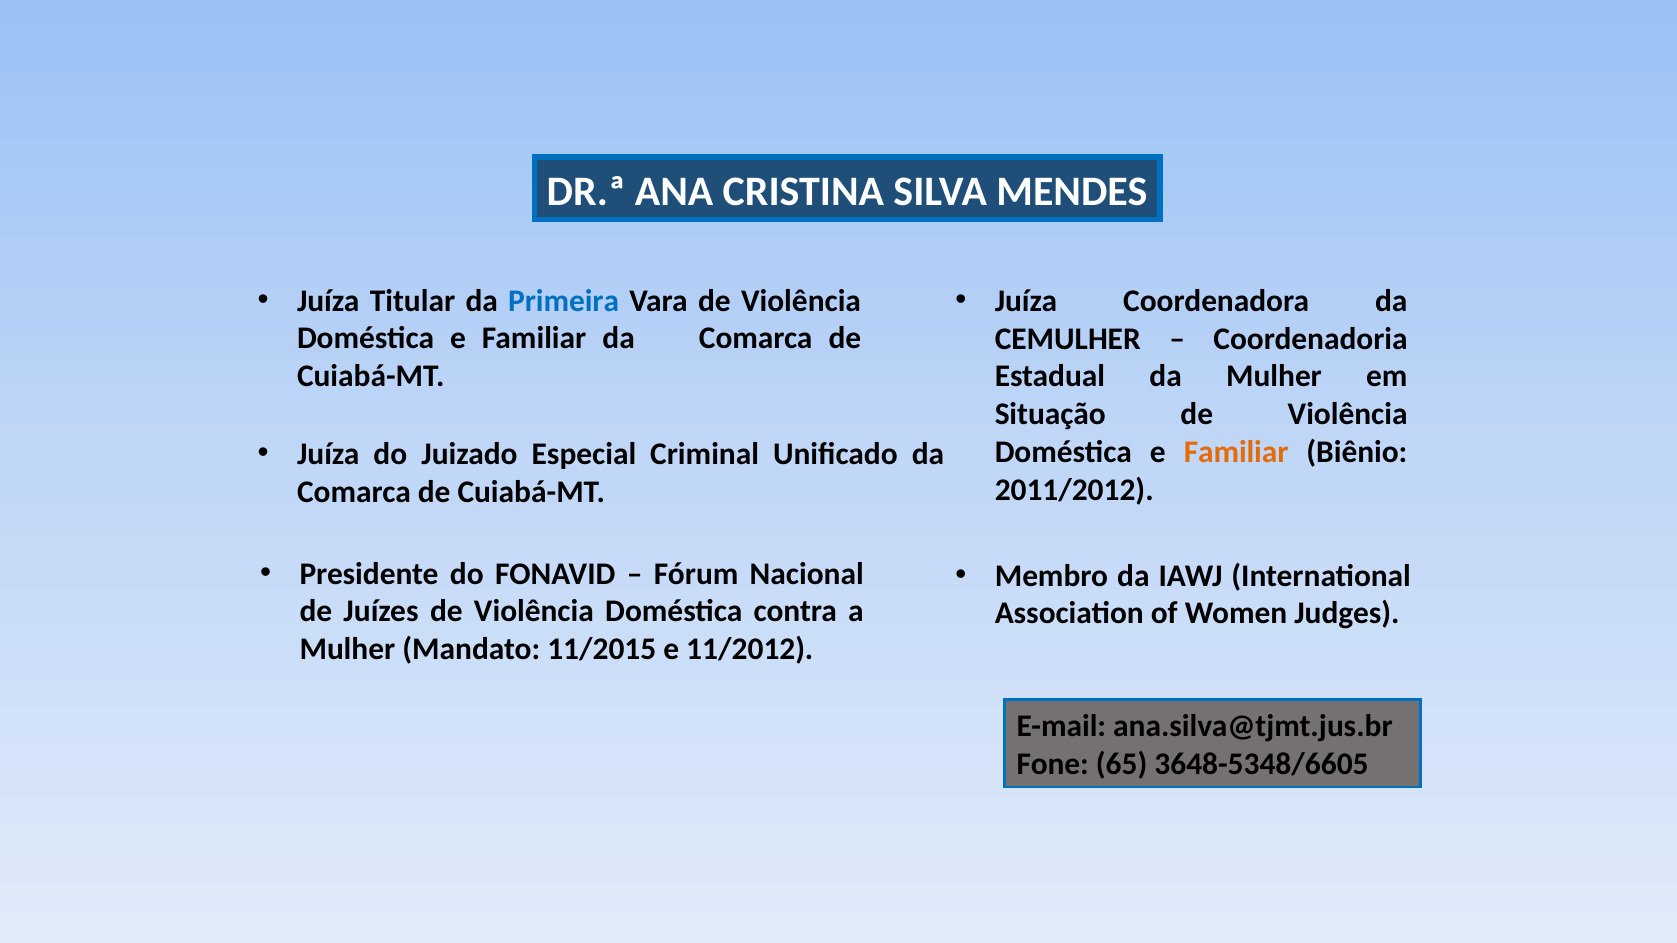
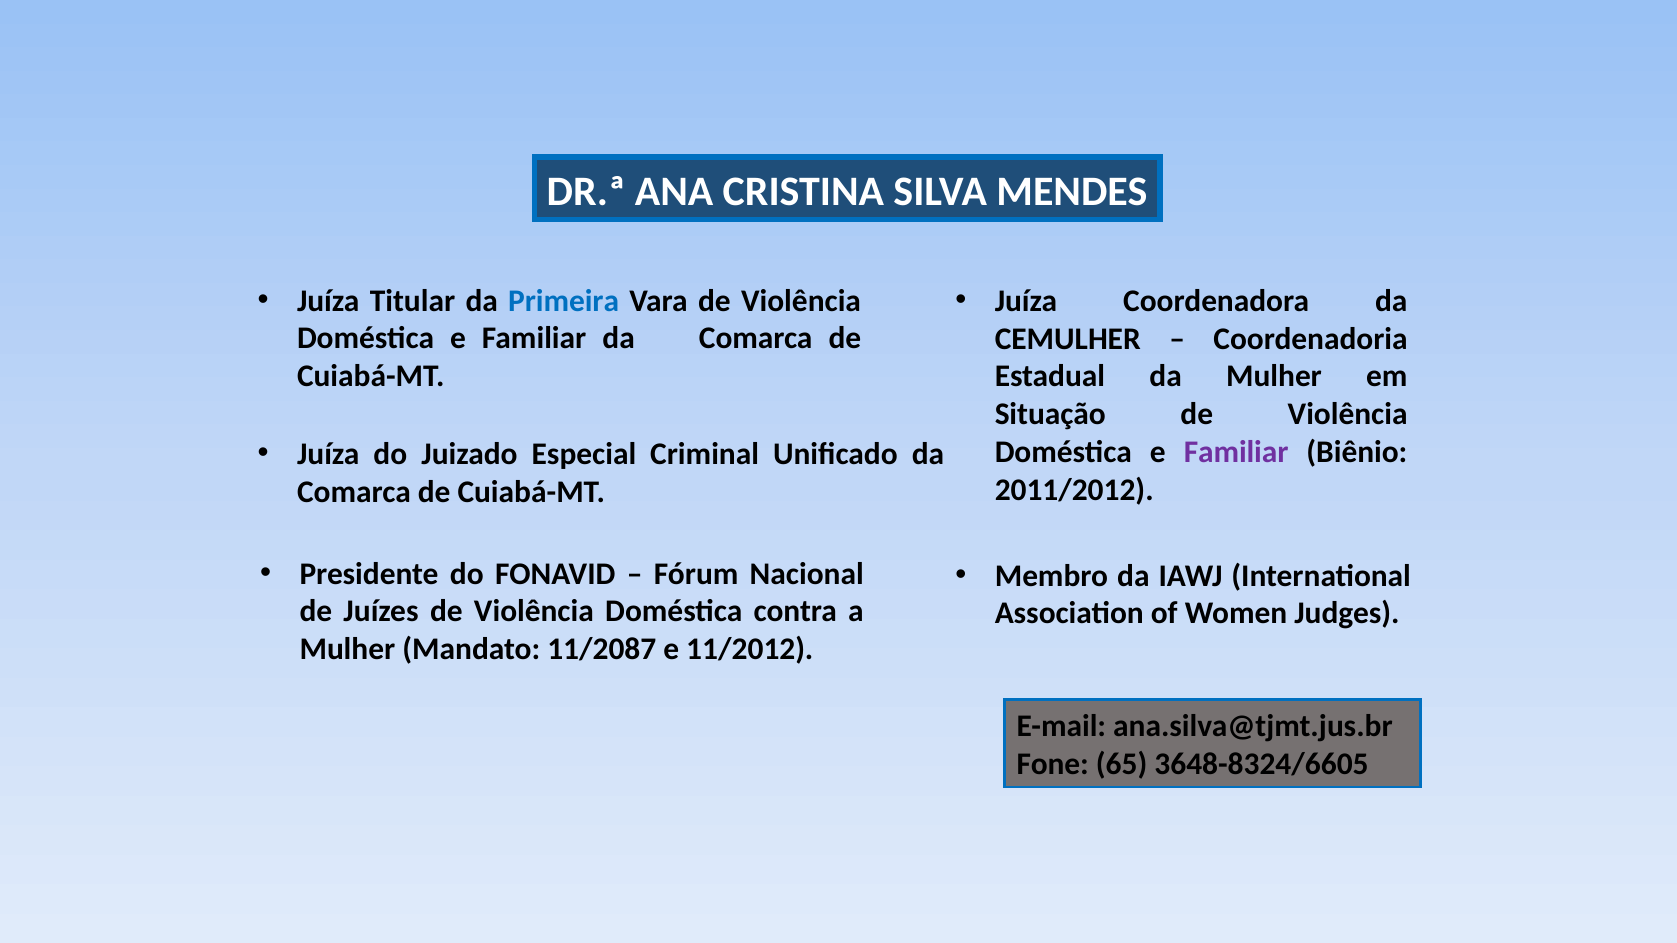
Familiar colour: orange -> purple (1236, 452)
11/2015: 11/2015 -> 11/2087 (602, 649)
3648-5348/6605: 3648-5348/6605 -> 3648-8324/6605 (1262, 764)
